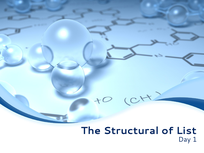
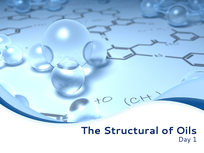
List: List -> Oils (187, 131)
